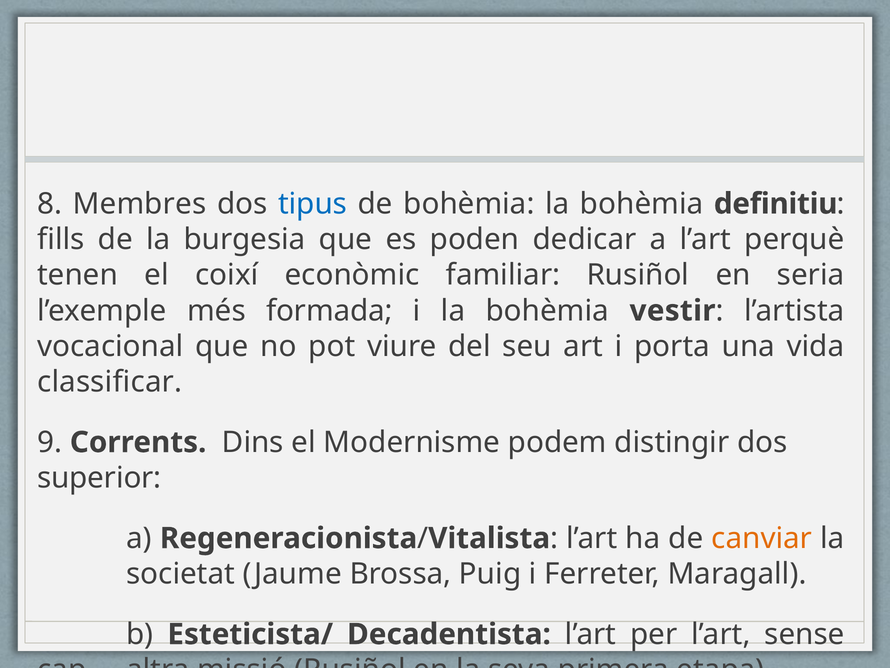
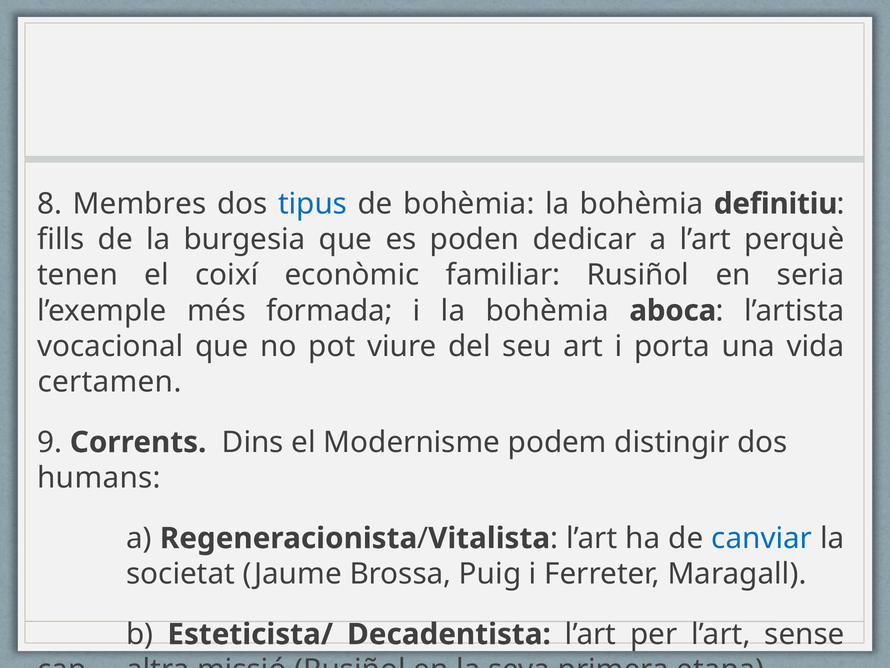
vestir: vestir -> aboca (673, 310)
classificar: classificar -> certamen (110, 382)
superior: superior -> humans (99, 478)
canviar colour: orange -> blue (762, 538)
